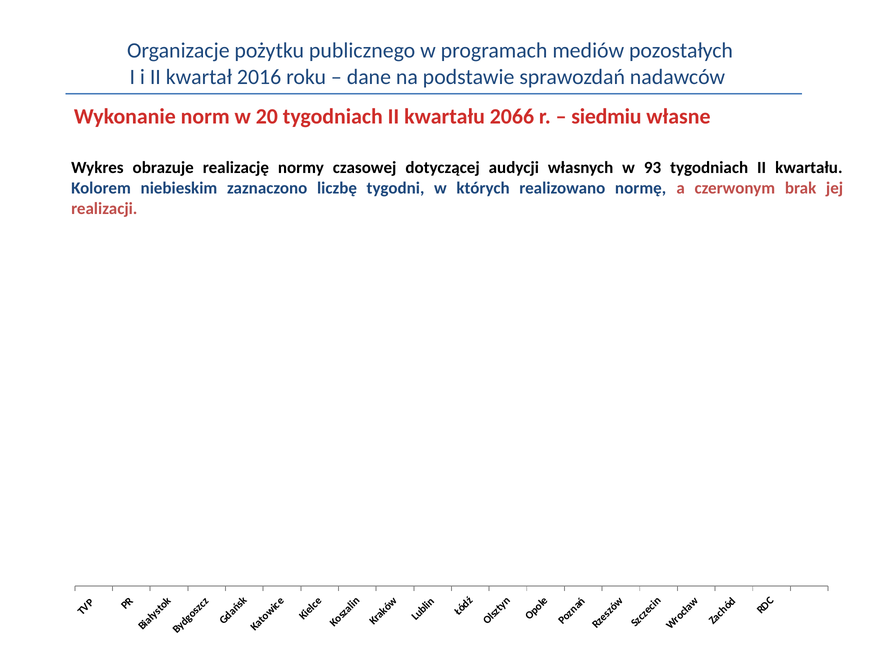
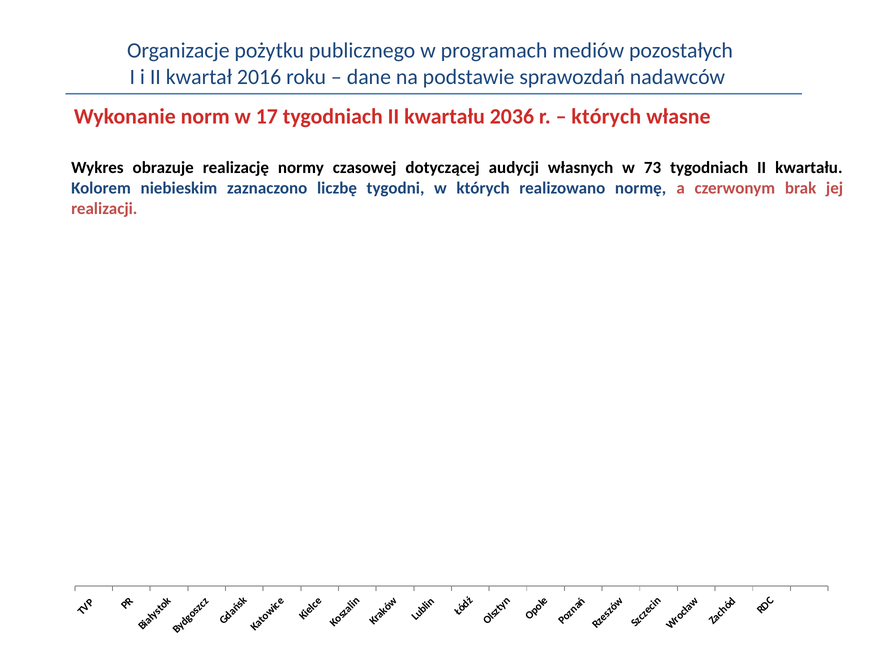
20: 20 -> 17 (267, 116)
2066: 2066 -> 2036 (512, 116)
siedmiu: siedmiu -> których (606, 116)
93: 93 -> 73 (653, 168)
